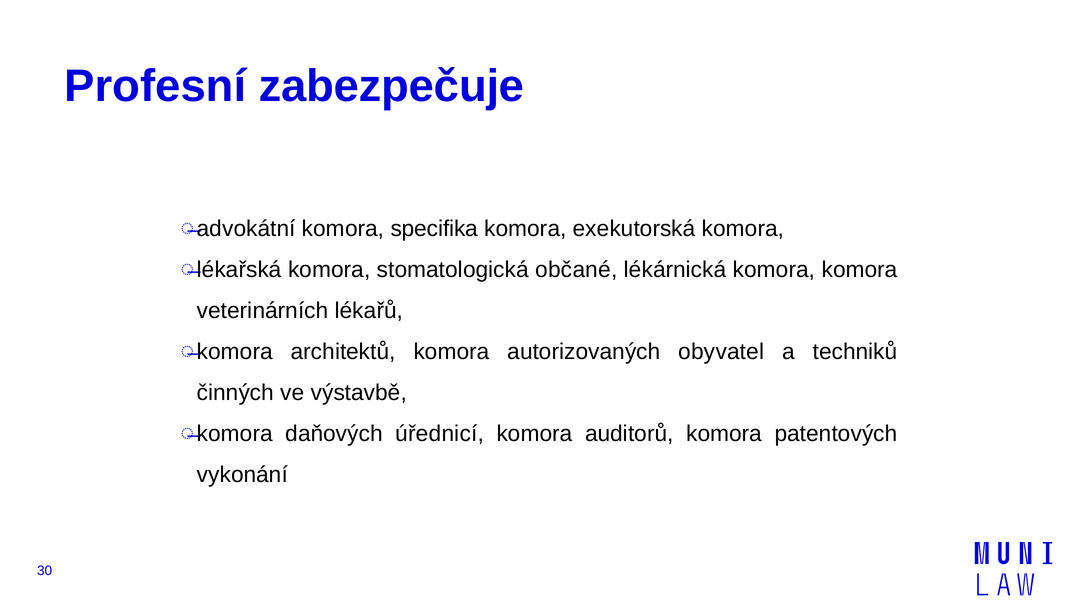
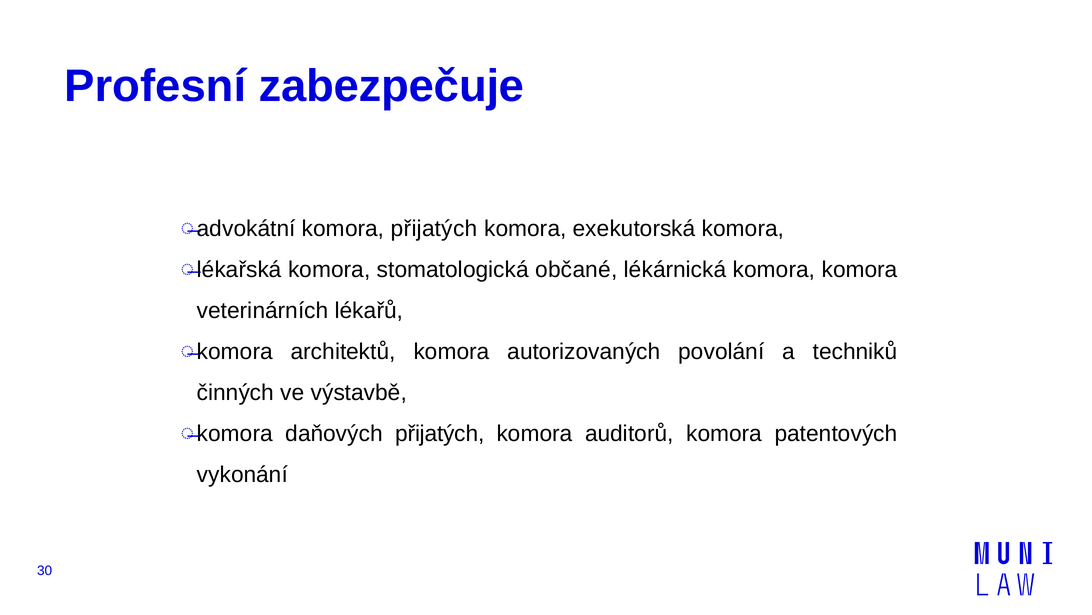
komora specifika: specifika -> přijatých (434, 229)
obyvatel: obyvatel -> povolání (721, 352)
daňových úřednicí: úřednicí -> přijatých (440, 433)
